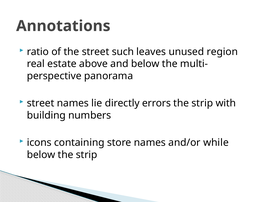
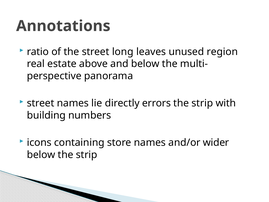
such: such -> long (123, 52)
while: while -> wider (216, 142)
